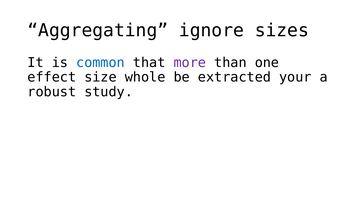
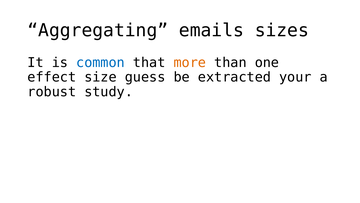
ignore: ignore -> emails (211, 30)
more colour: purple -> orange (190, 62)
whole: whole -> guess (145, 77)
